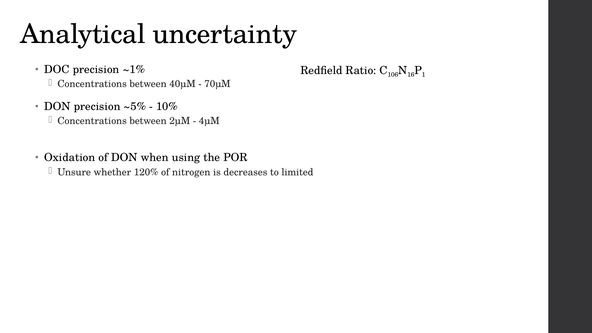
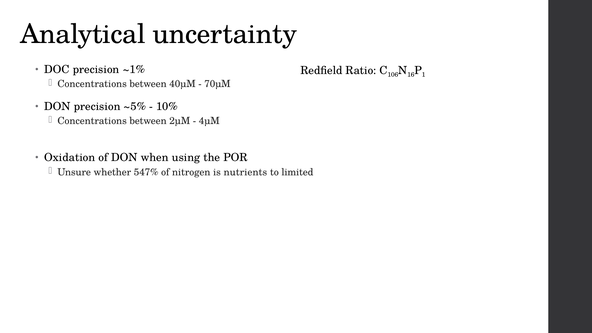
120%: 120% -> 547% (146, 172)
decreases: decreases -> nutrients (245, 172)
